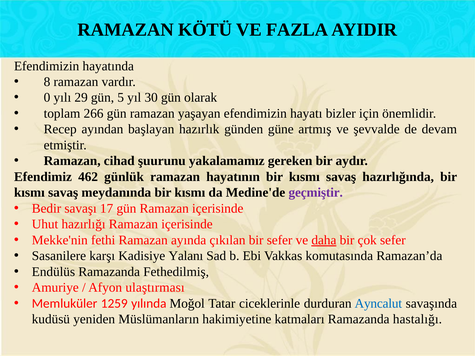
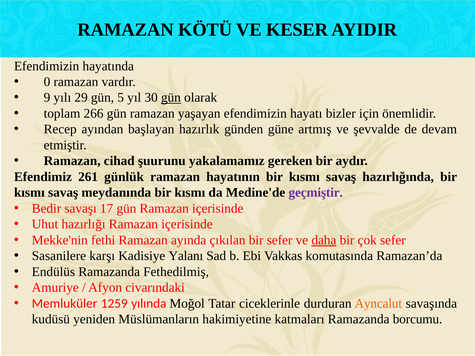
FAZLA: FAZLA -> KESER (297, 30)
8: 8 -> 0 (47, 82)
0: 0 -> 9 (47, 98)
gün underline: none -> present (171, 98)
462: 462 -> 261 (88, 177)
ulaştırması: ulaştırması -> civarındaki (155, 288)
Ayncalut colour: blue -> orange (378, 304)
hastalığı: hastalığı -> borcumu (418, 319)
